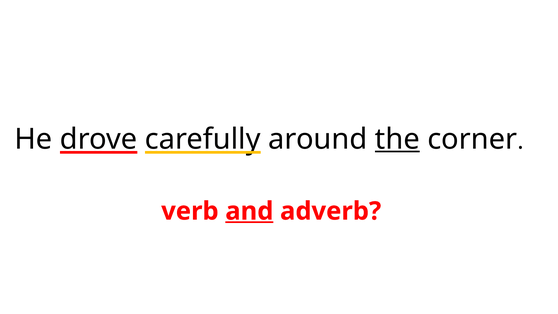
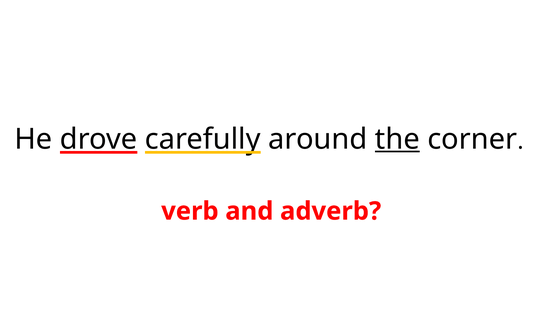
and underline: present -> none (249, 211)
